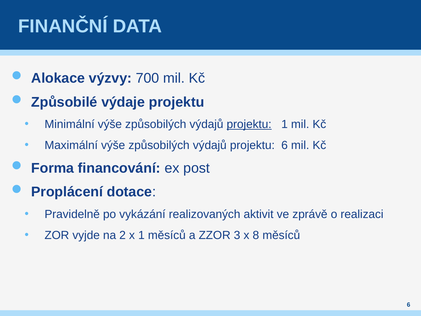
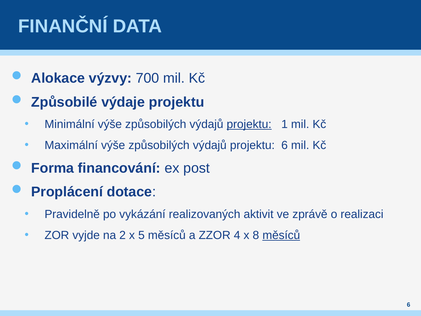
x 1: 1 -> 5 (141, 235)
3: 3 -> 4 (237, 235)
měsíců underline: none -> present (281, 235)
